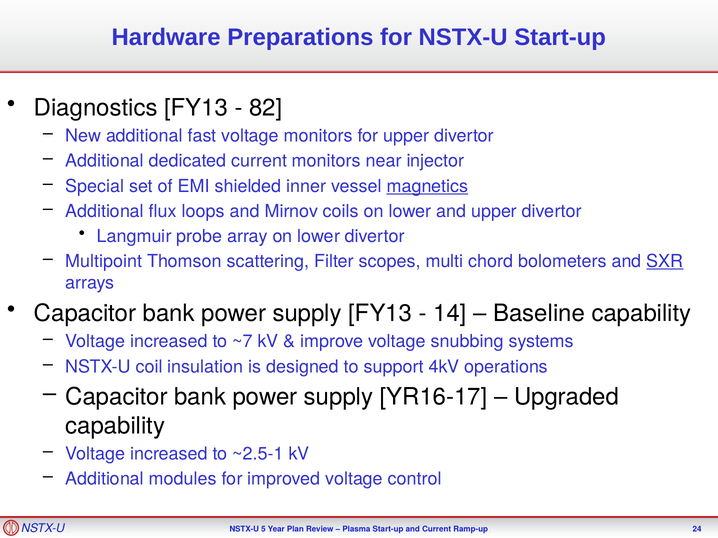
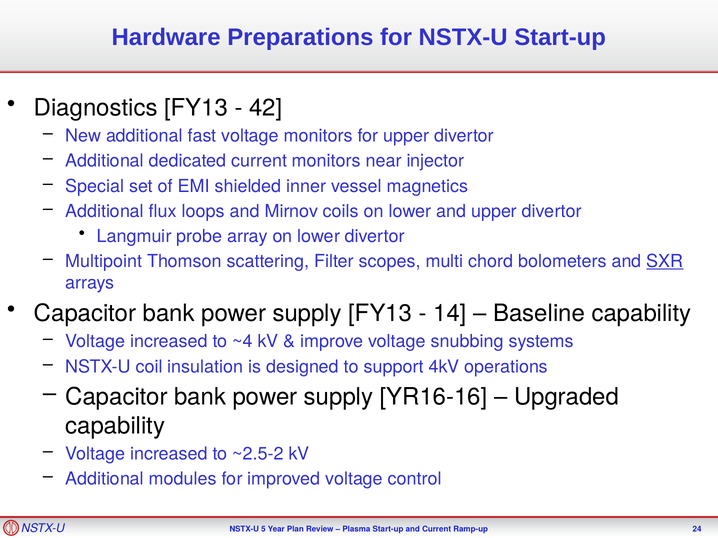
82: 82 -> 42 (266, 108)
magnetics underline: present -> none (427, 186)
~7: ~7 -> ~4 (243, 342)
YR16-17: YR16-17 -> YR16-16 (434, 397)
~2.5-1: ~2.5-1 -> ~2.5-2 (258, 454)
